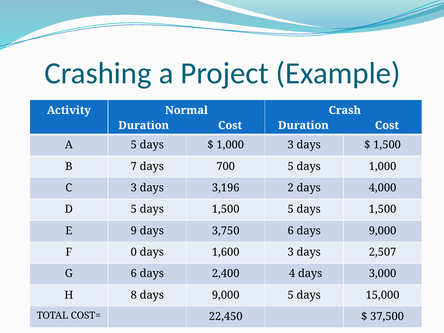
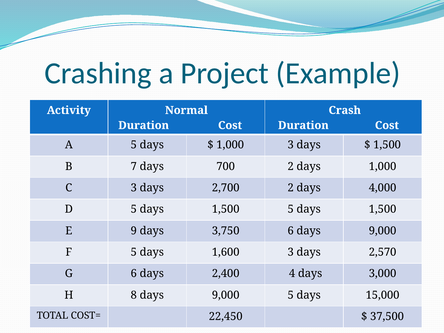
700 5: 5 -> 2 (291, 166)
3,196: 3,196 -> 2,700 (226, 188)
F 0: 0 -> 5 (134, 252)
2,507: 2,507 -> 2,570 (383, 252)
